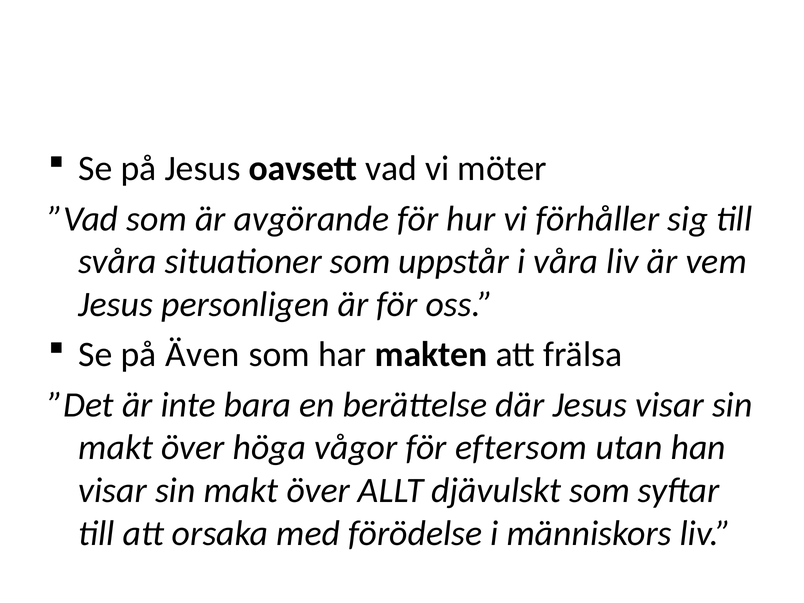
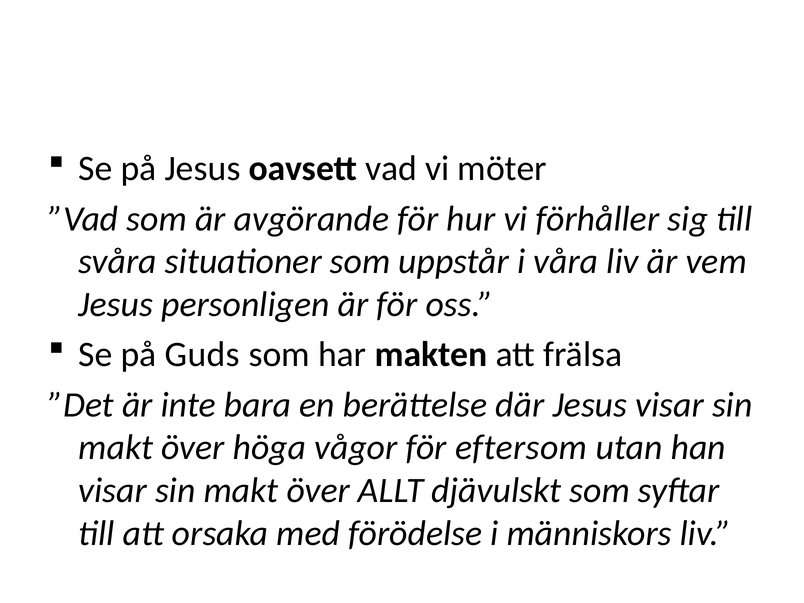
Även: Även -> Guds (202, 355)
